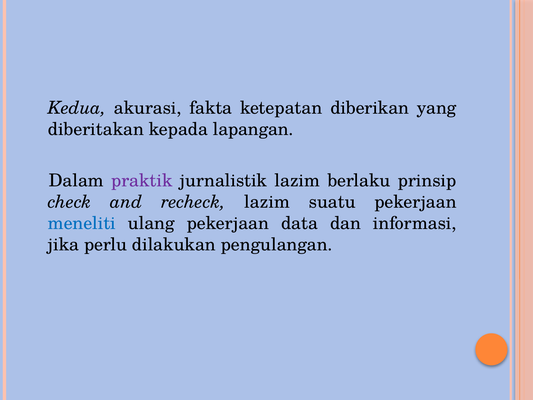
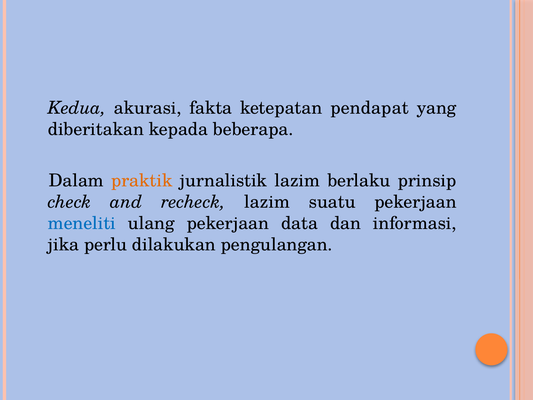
diberikan: diberikan -> pendapat (370, 108)
lapangan: lapangan -> beberapa (253, 129)
praktik colour: purple -> orange (142, 181)
